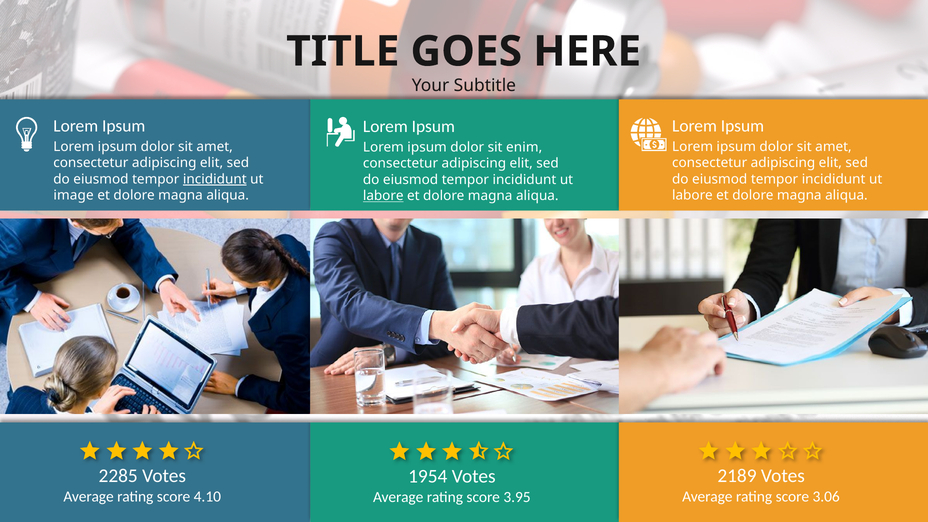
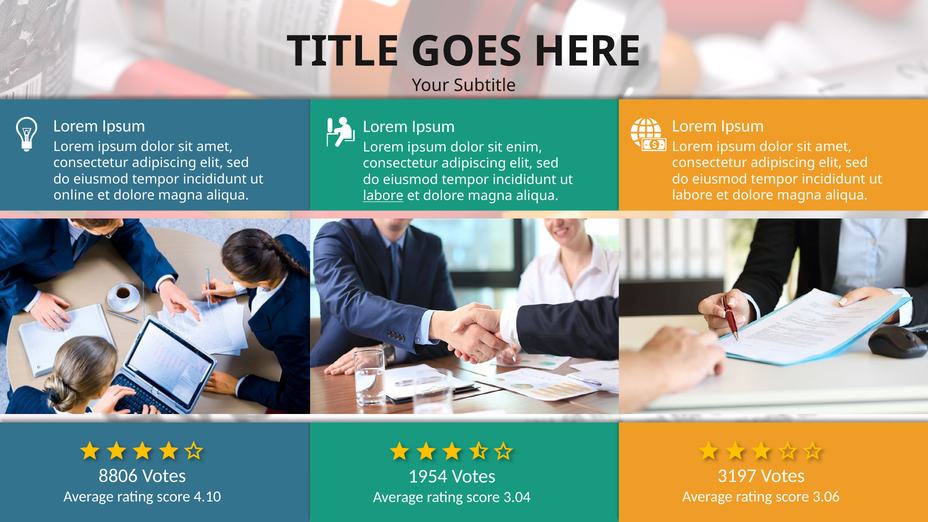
incididunt underline: present -> none (215, 179)
image: image -> online (74, 195)
2285: 2285 -> 8806 (118, 476)
2189: 2189 -> 3197 (737, 476)
3.95: 3.95 -> 3.04 (517, 497)
